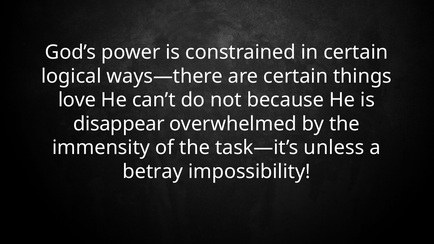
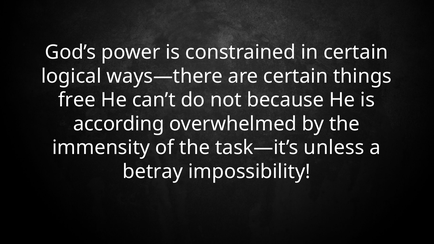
love: love -> free (77, 100)
disappear: disappear -> according (119, 124)
